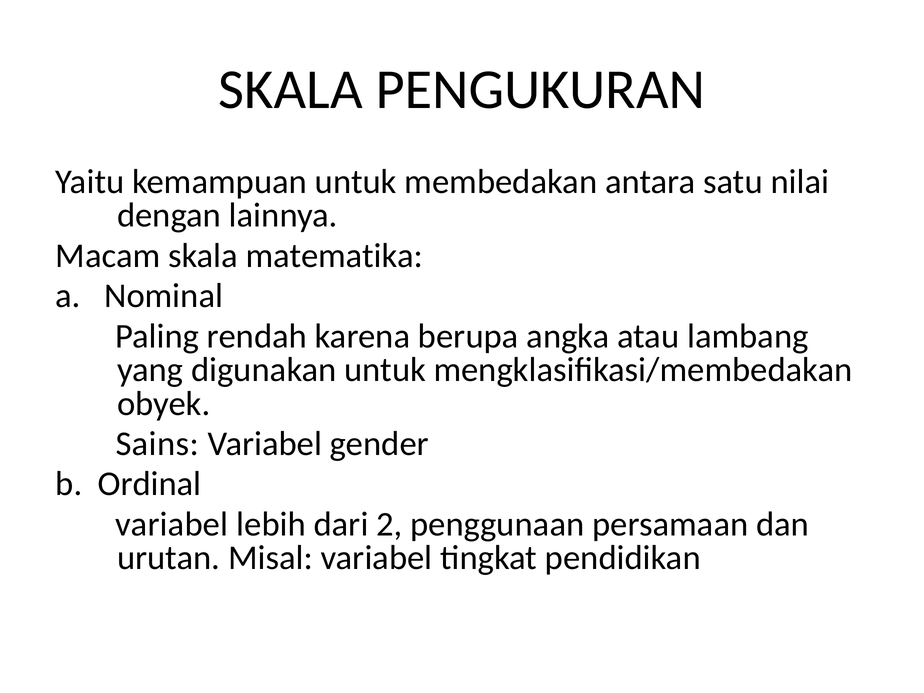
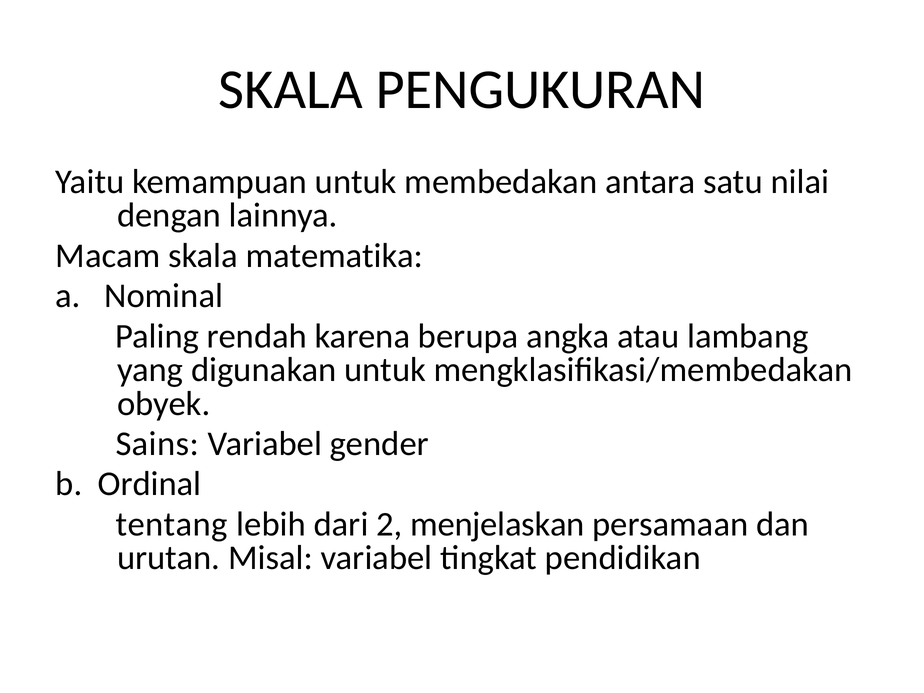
variabel: variabel -> tentang (172, 524)
penggunaan: penggunaan -> menjelaskan (497, 524)
